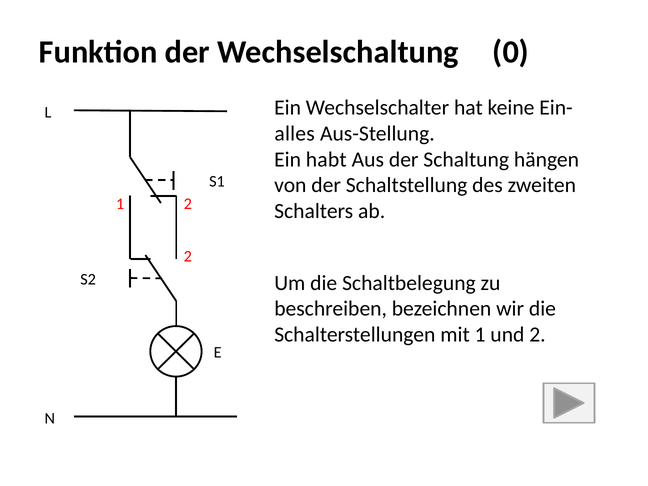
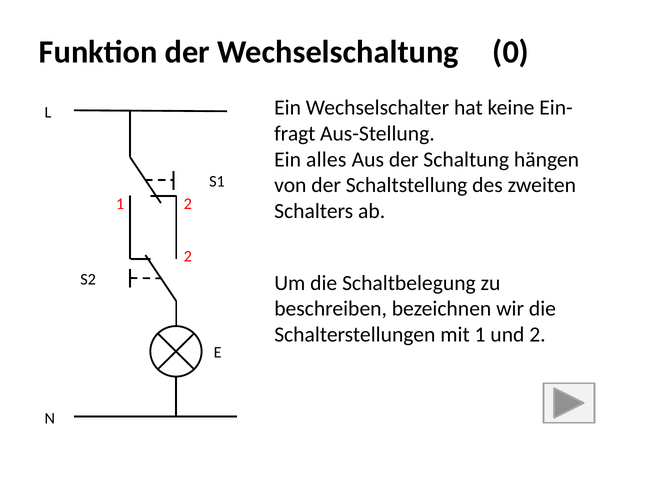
alles: alles -> fragt (295, 133)
habt: habt -> alles (326, 159)
